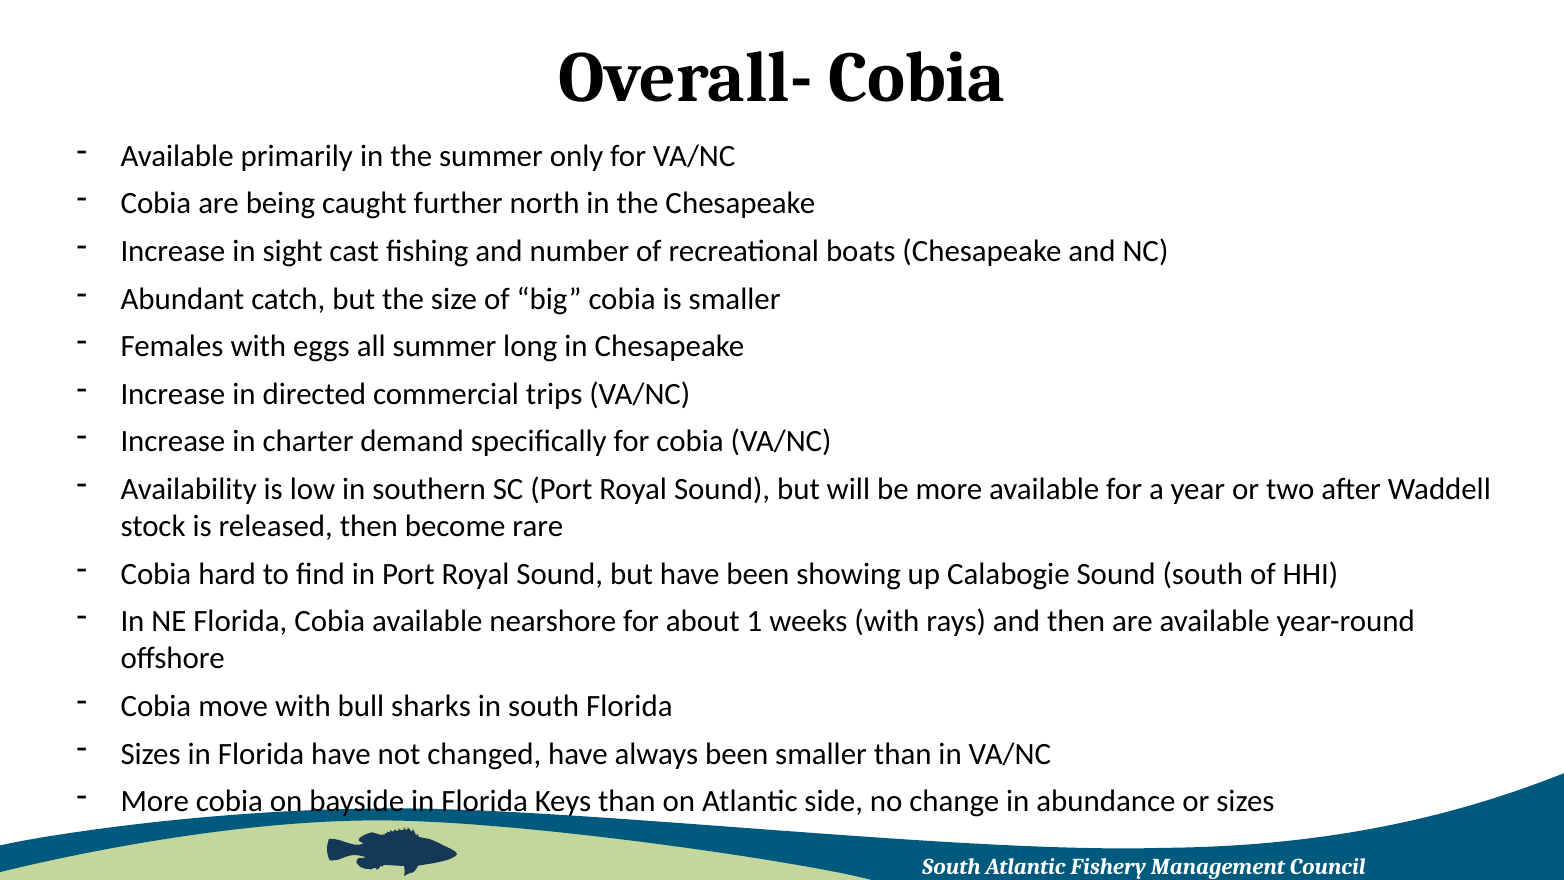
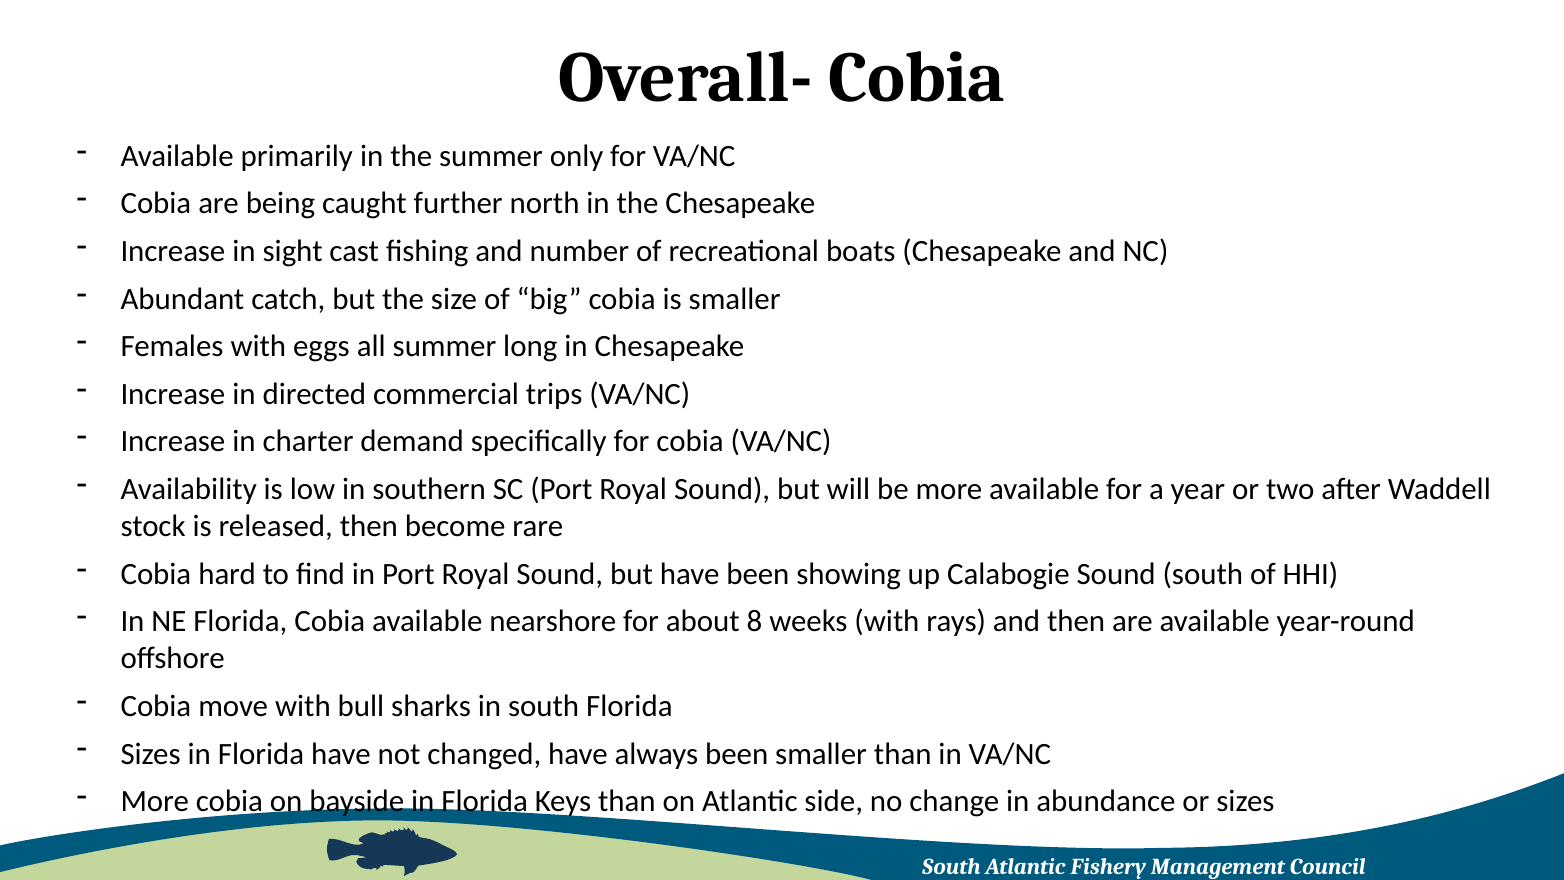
1: 1 -> 8 (754, 621)
